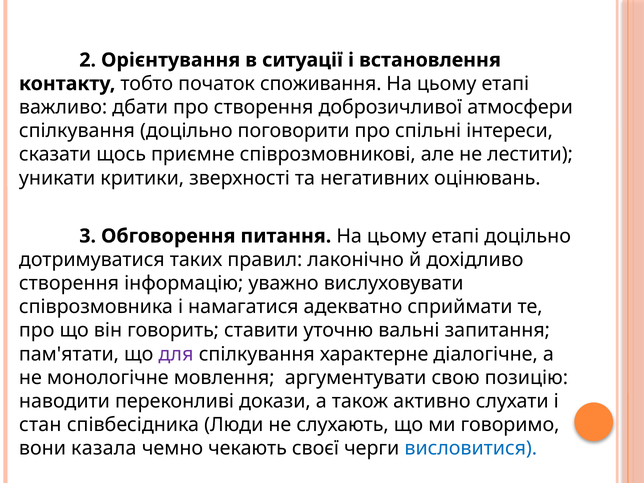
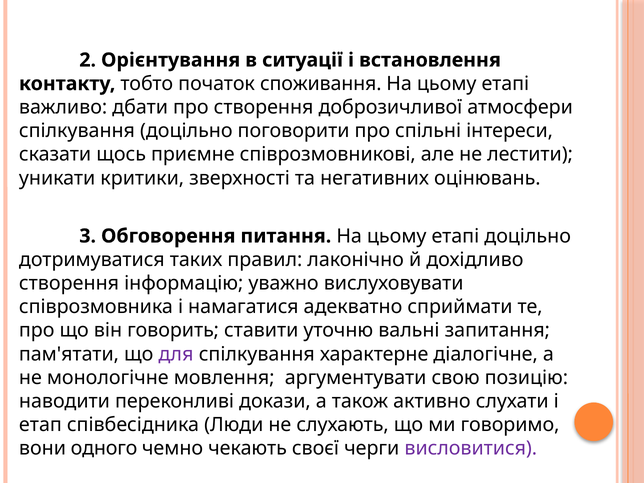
стан: стан -> етап (40, 425)
казала: казала -> одного (104, 448)
висловитися colour: blue -> purple (471, 448)
